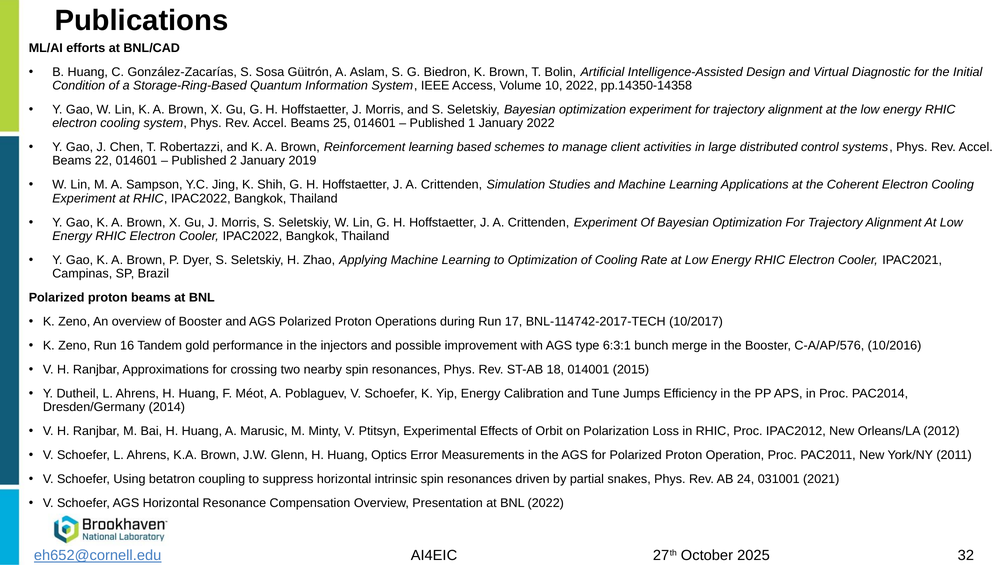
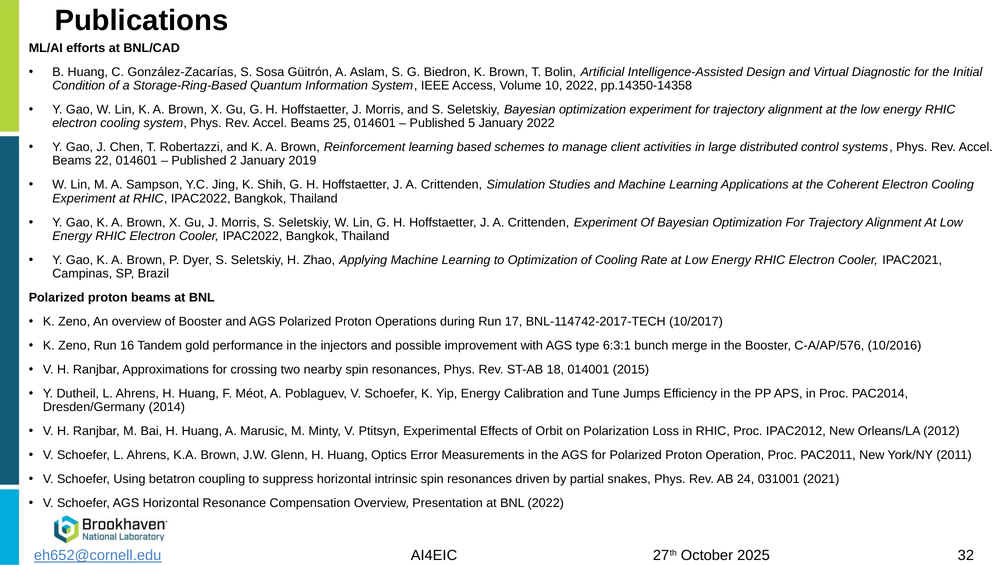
1: 1 -> 5 (472, 123)
